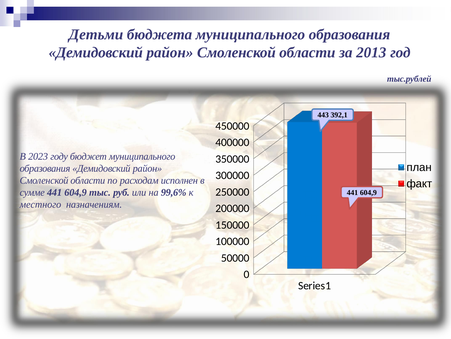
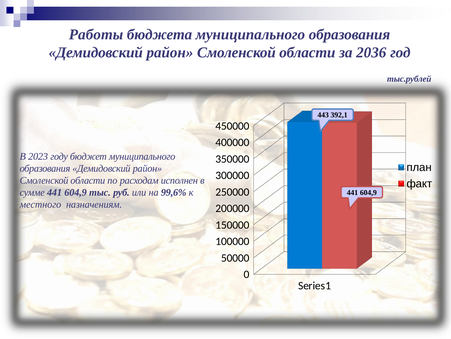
Детьми: Детьми -> Работы (96, 34)
2013: 2013 -> 2036 (371, 52)
